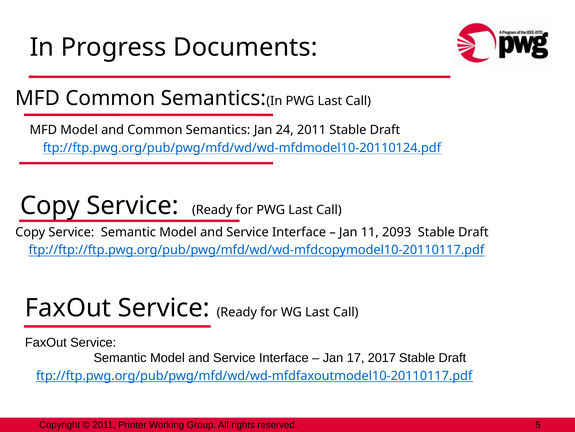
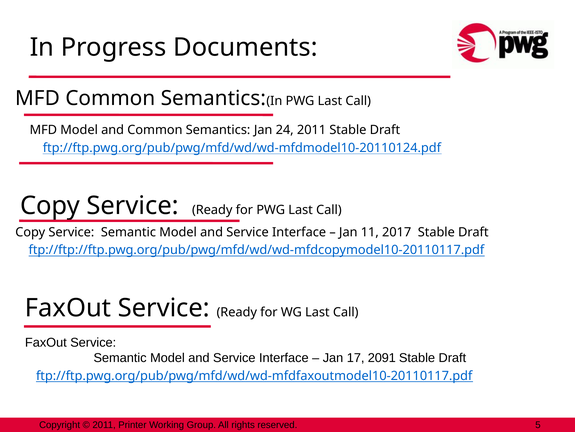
2093: 2093 -> 2017 (397, 232)
2017: 2017 -> 2091 (382, 357)
